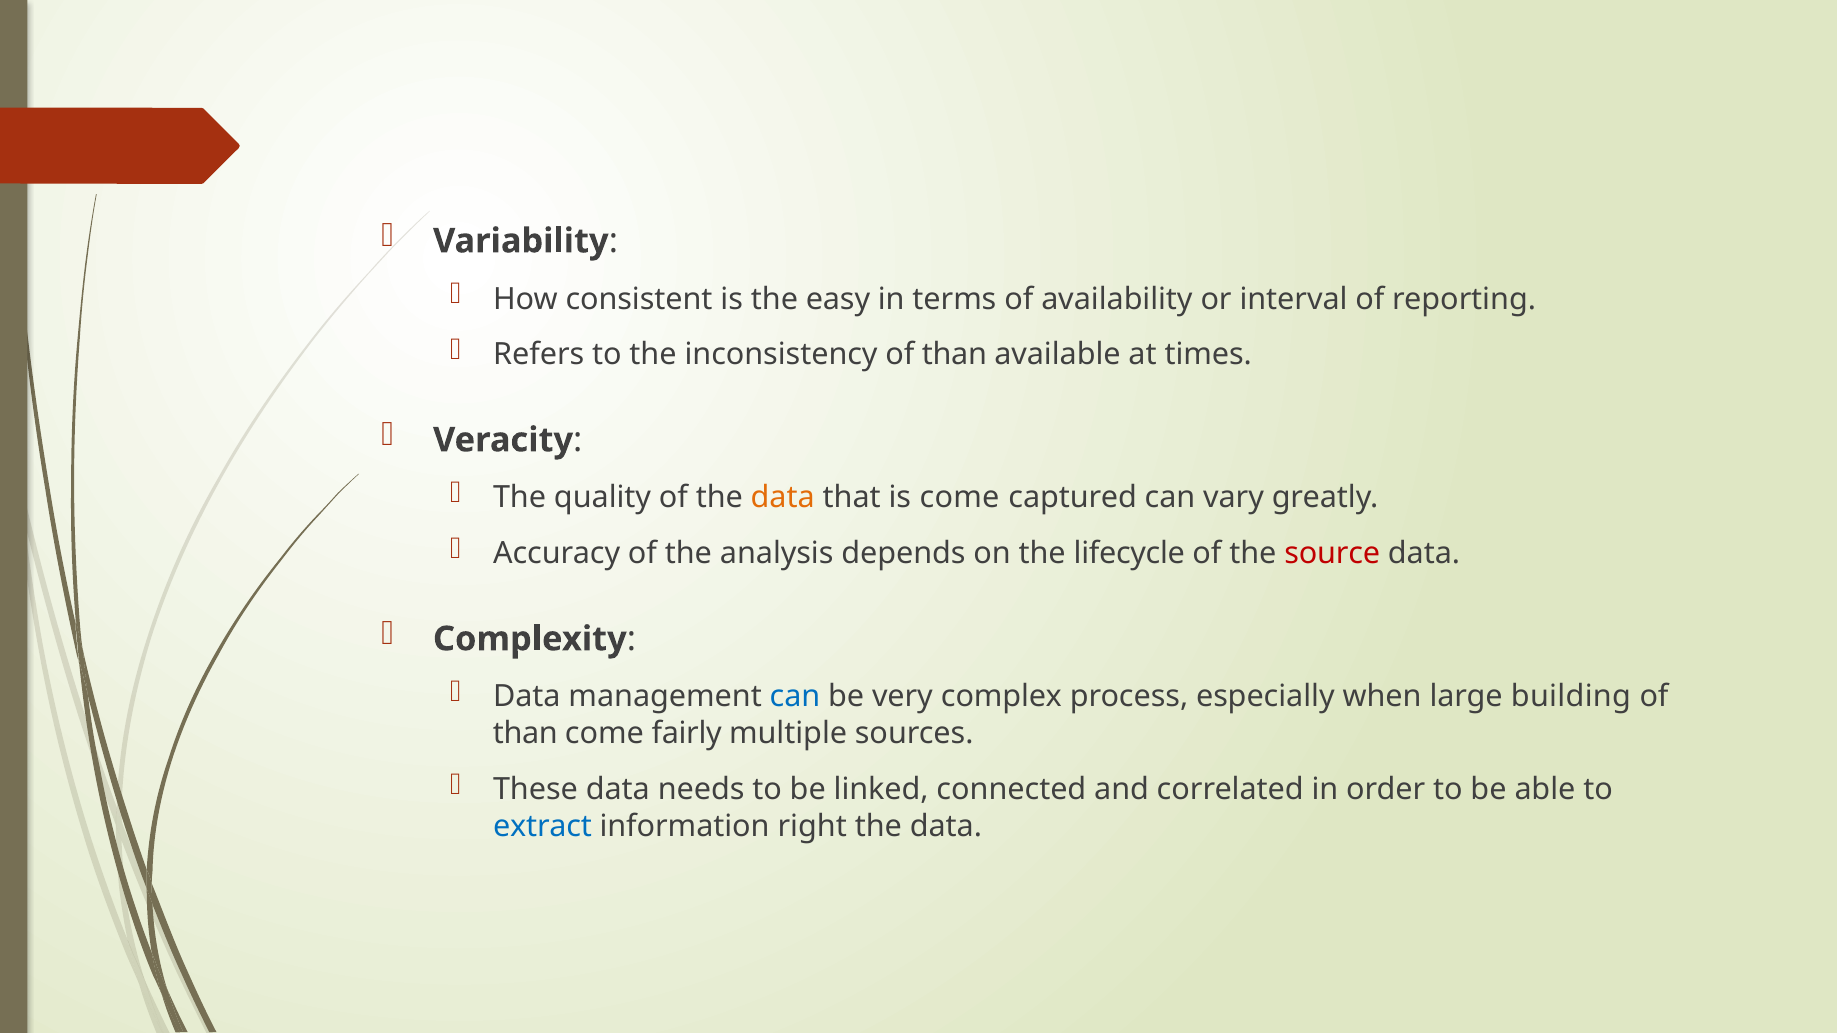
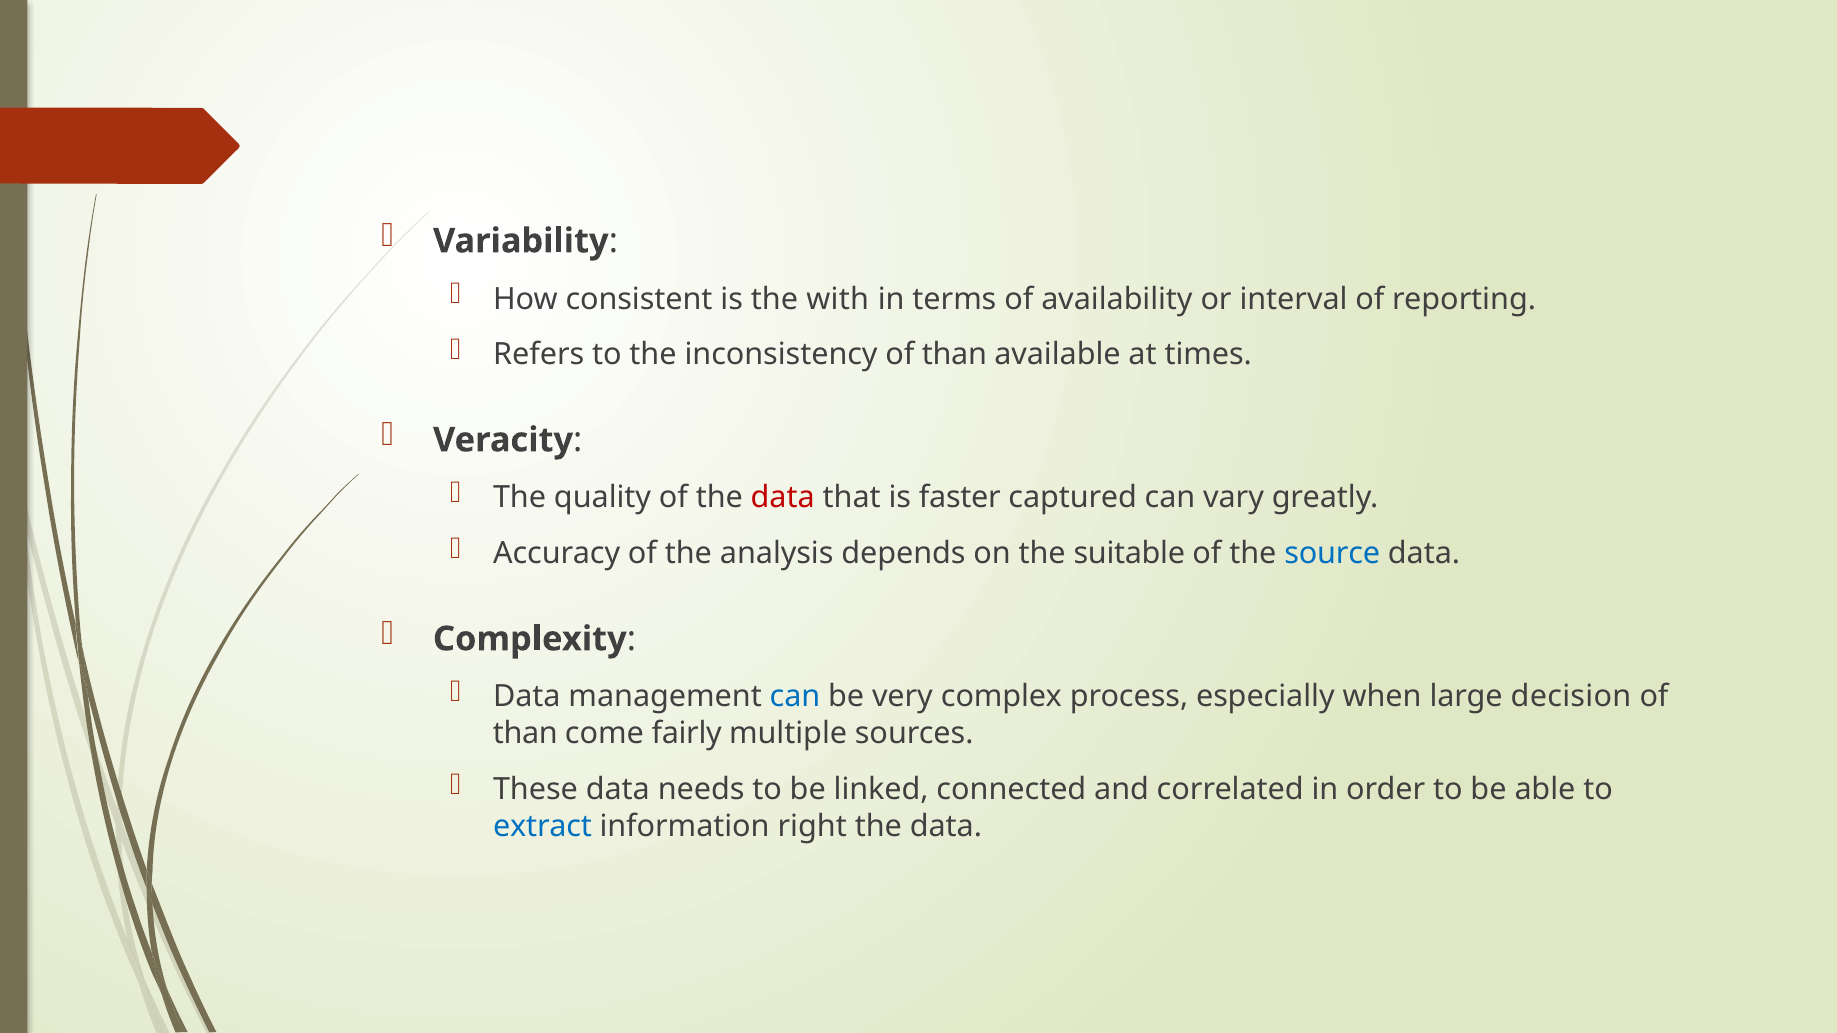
easy: easy -> with (838, 299)
data colour: orange -> red (783, 498)
is come: come -> faster (960, 498)
lifecycle: lifecycle -> suitable (1129, 554)
source colour: red -> blue (1332, 554)
building: building -> decision (1571, 697)
